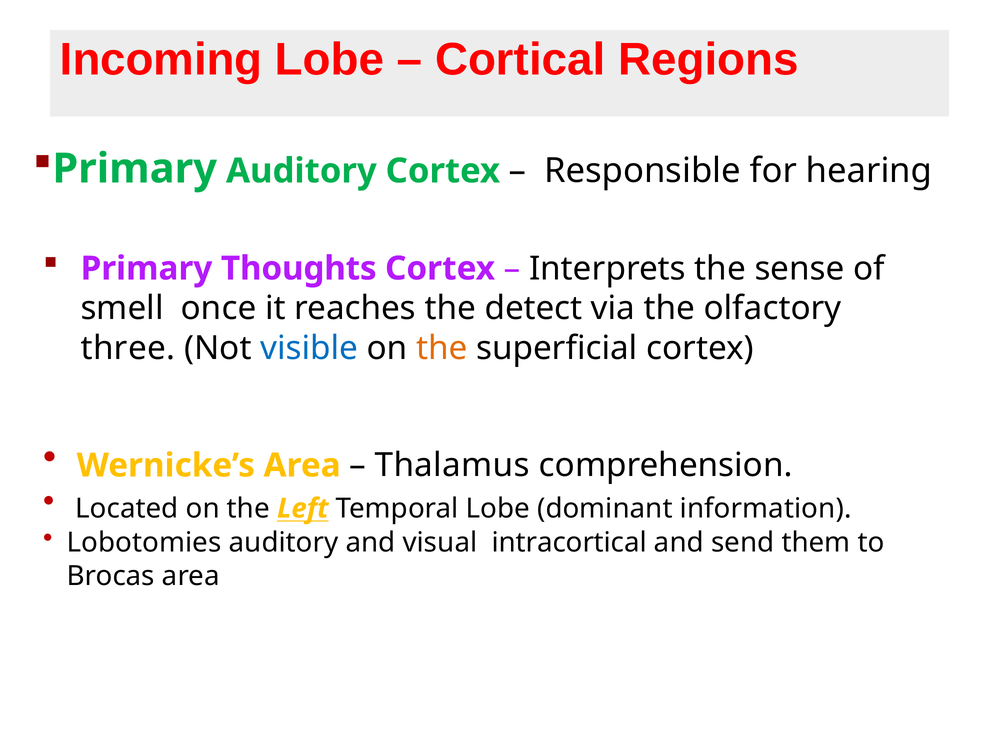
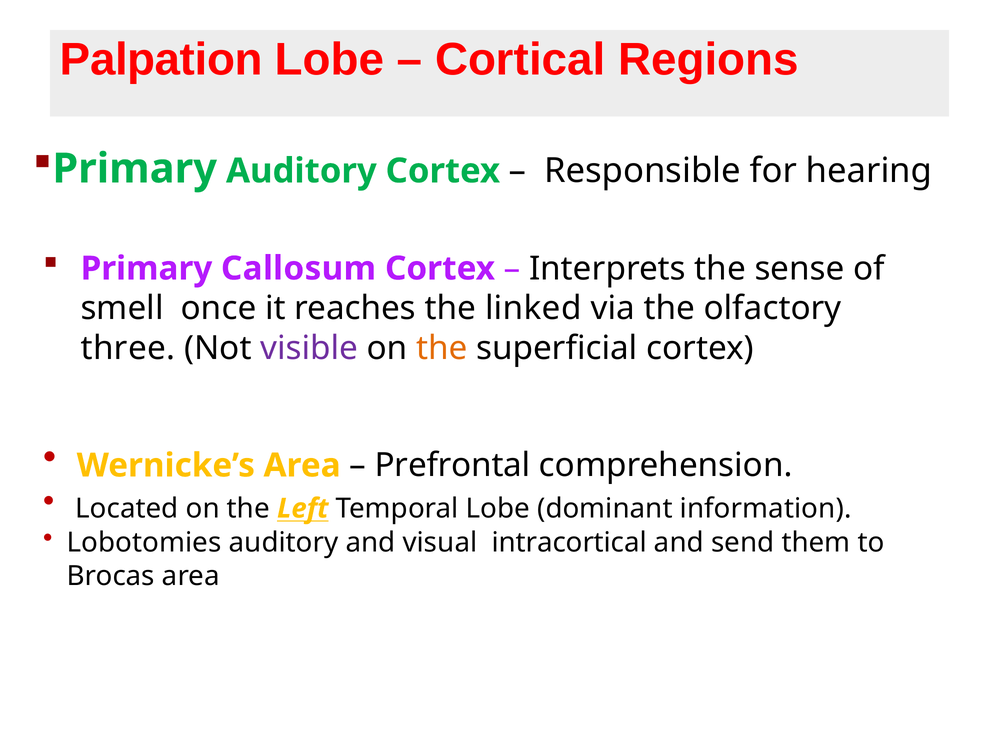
Incoming: Incoming -> Palpation (161, 59)
Thoughts: Thoughts -> Callosum (299, 269)
detect: detect -> linked (533, 309)
visible colour: blue -> purple (309, 349)
Thalamus: Thalamus -> Prefrontal (453, 466)
